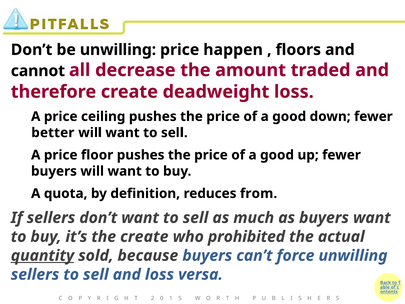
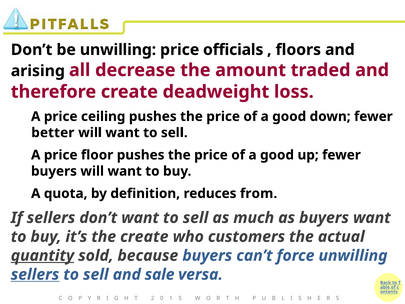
happen: happen -> officials (233, 50)
cannot: cannot -> arising (38, 71)
prohibited: prohibited -> customers (246, 236)
sellers underline: none -> present (35, 274)
and loss: loss -> sale (160, 274)
